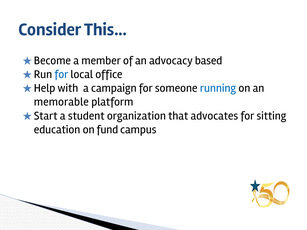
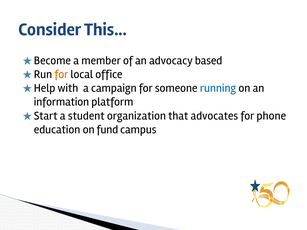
for colour: blue -> orange (61, 74)
memorable: memorable -> information (61, 102)
sitting: sitting -> phone (271, 116)
